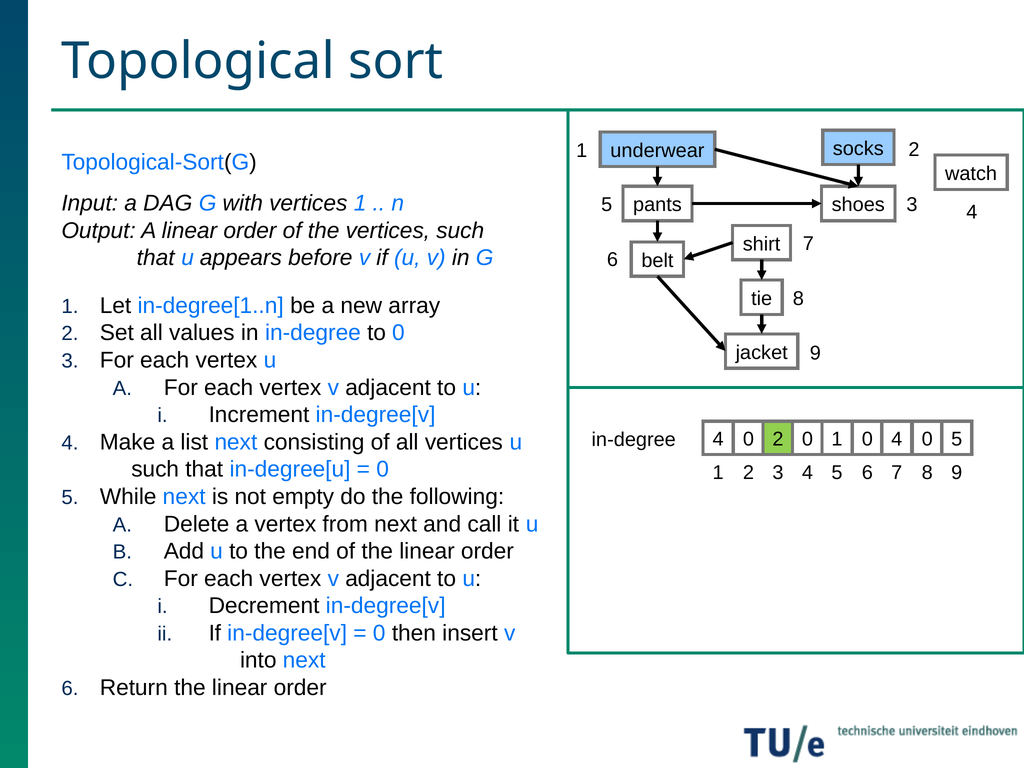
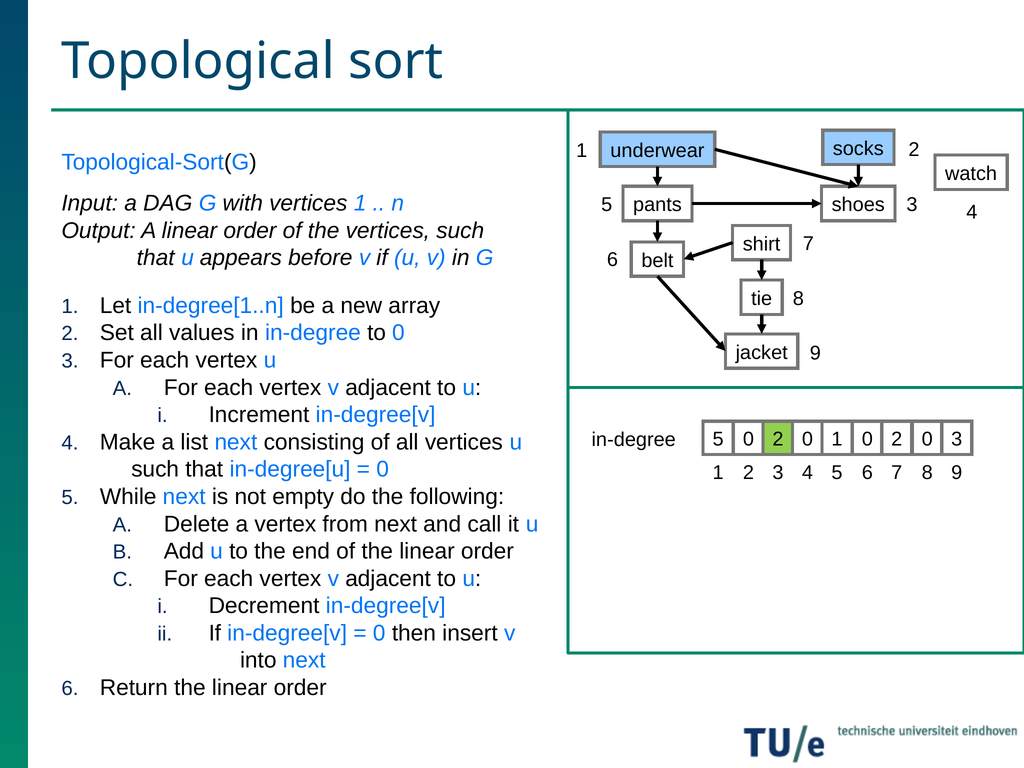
in-degree 4: 4 -> 5 (718, 439)
1 0 4: 4 -> 2 (897, 439)
5: 5 -> 3 (957, 439)
